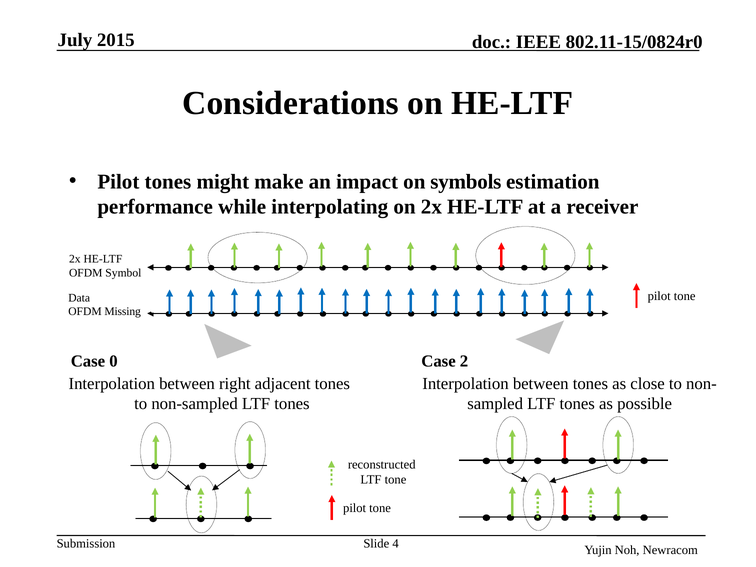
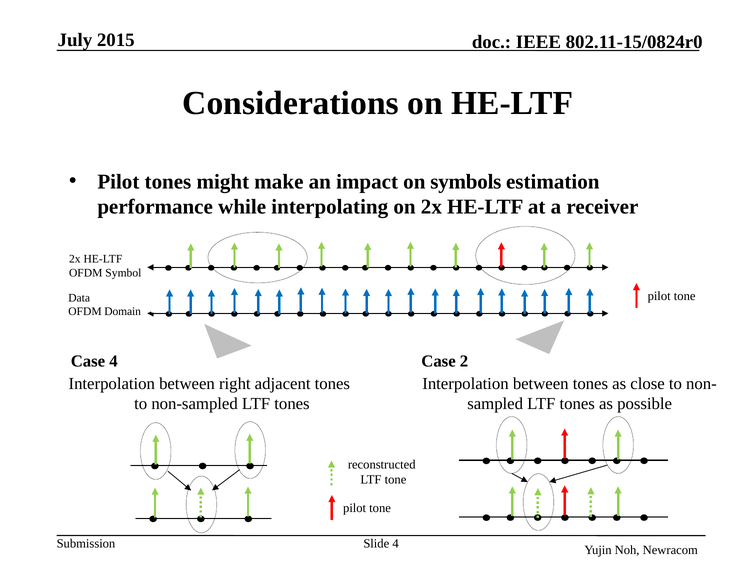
Missing: Missing -> Domain (123, 312)
Case 0: 0 -> 4 (113, 361)
